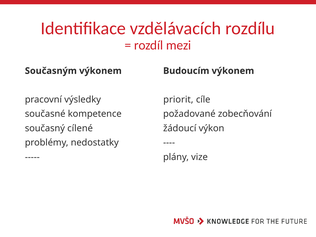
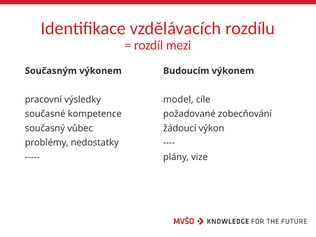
priorit: priorit -> model (178, 100)
cílené: cílené -> vůbec (80, 128)
